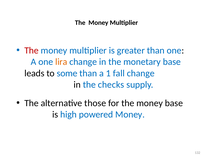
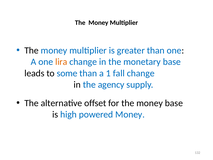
The colour: red -> black (32, 50)
checks: checks -> agency (111, 85)
those: those -> offset (95, 103)
